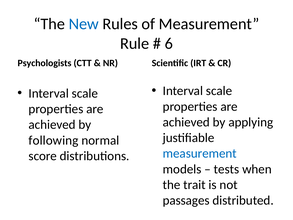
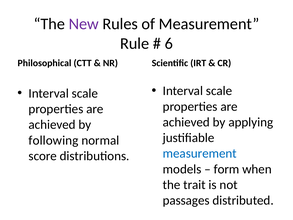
New colour: blue -> purple (84, 24)
Psychologists: Psychologists -> Philosophical (44, 63)
tests: tests -> form (227, 169)
